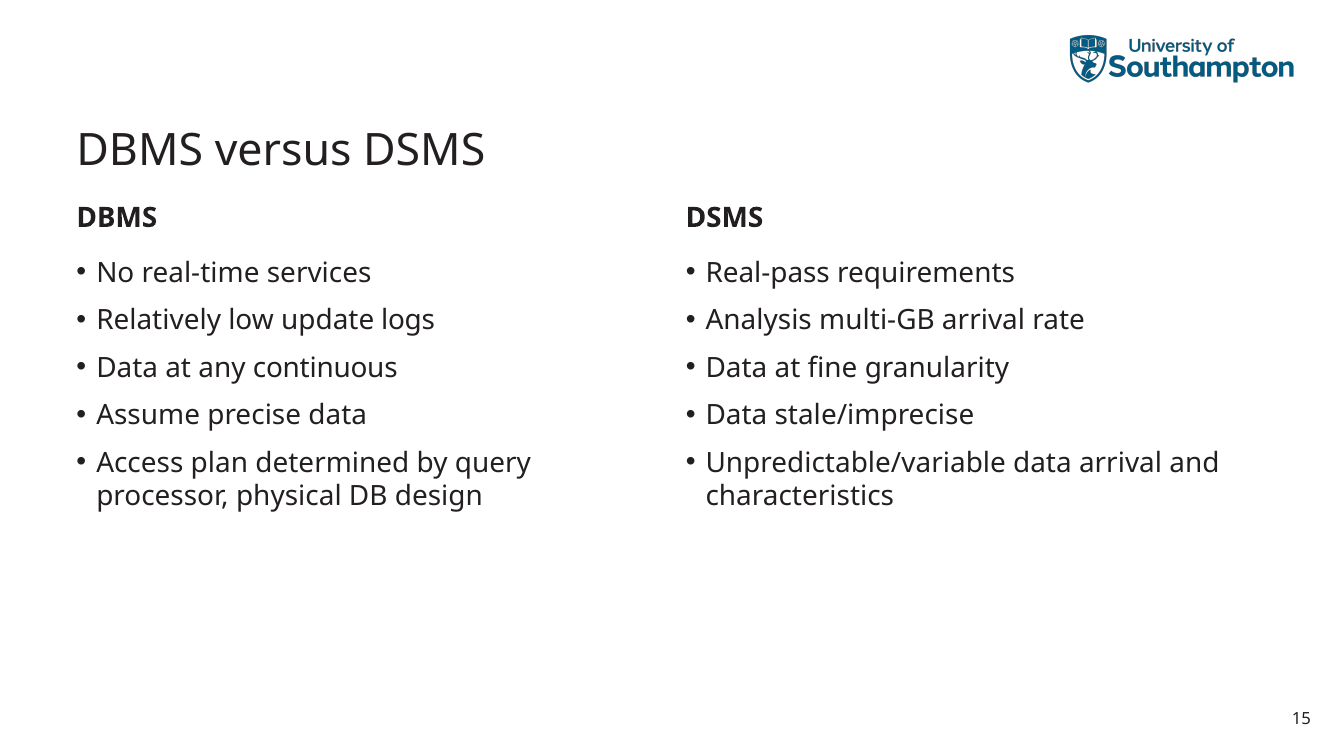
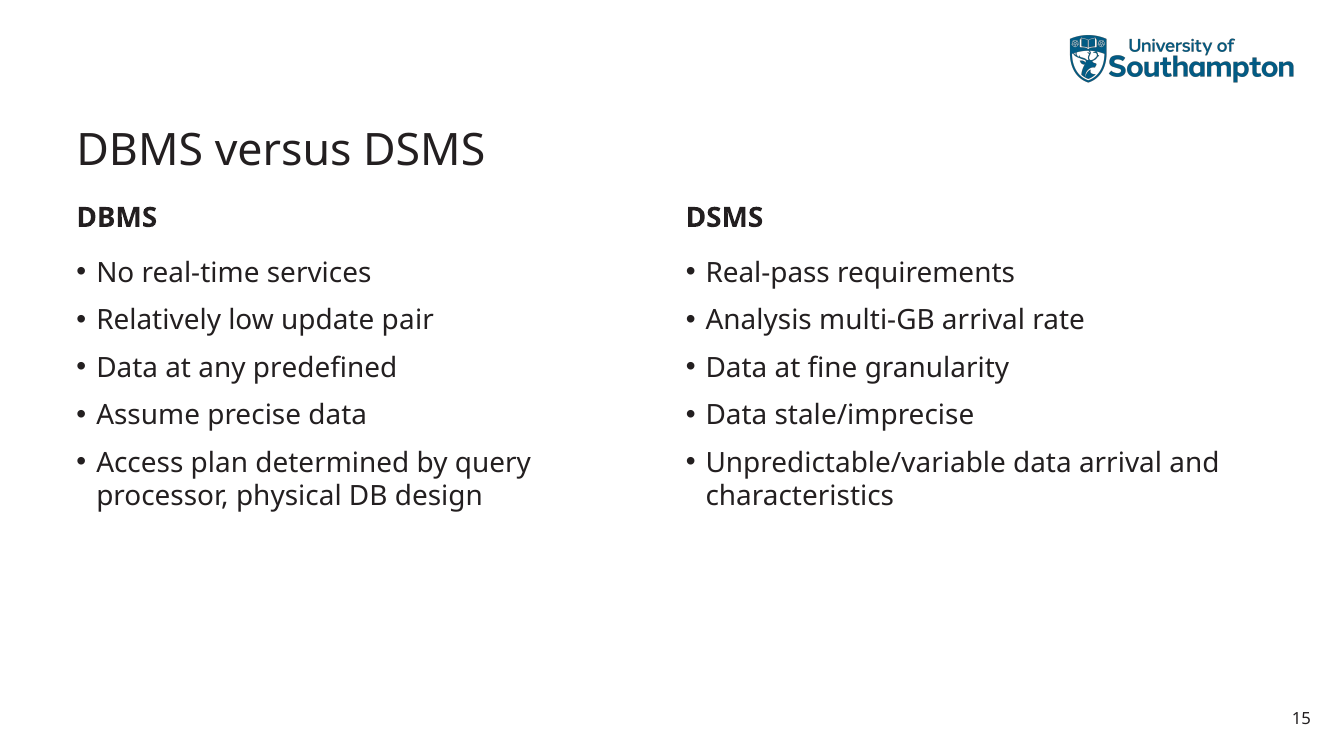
logs: logs -> pair (408, 320)
continuous: continuous -> predefined (325, 368)
